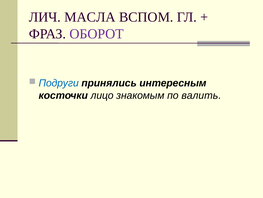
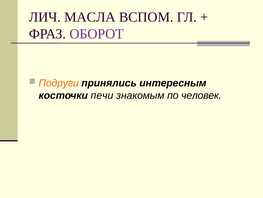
Подруги colour: blue -> orange (59, 83)
лицо: лицо -> печи (102, 95)
валить: валить -> человек (201, 95)
